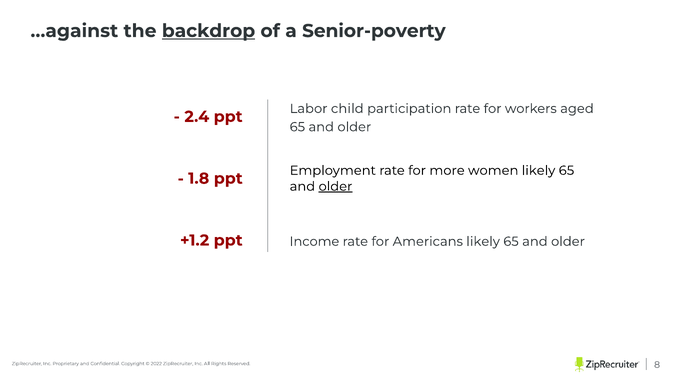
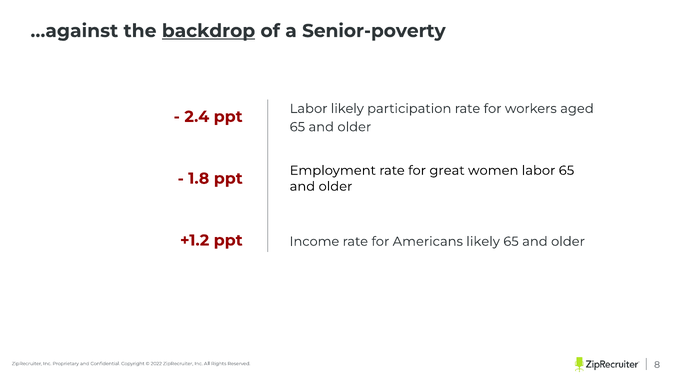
Labor child: child -> likely (347, 109)
more: more -> great (447, 170)
women likely: likely -> labor (539, 170)
older underline: present -> none (335, 186)
